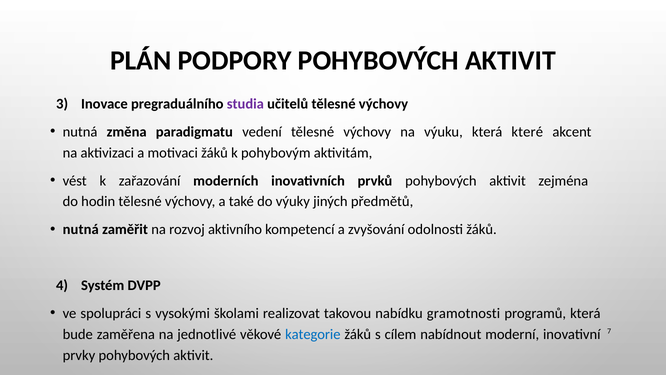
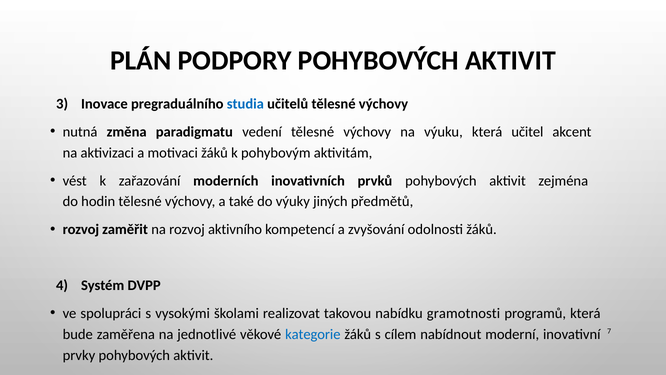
studia colour: purple -> blue (245, 104)
které: které -> učitel (527, 132)
nutná: nutná -> rozvoj (81, 229)
